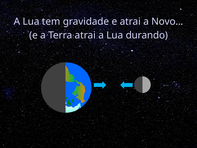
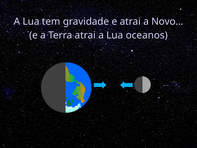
durando: durando -> oceanos (147, 35)
